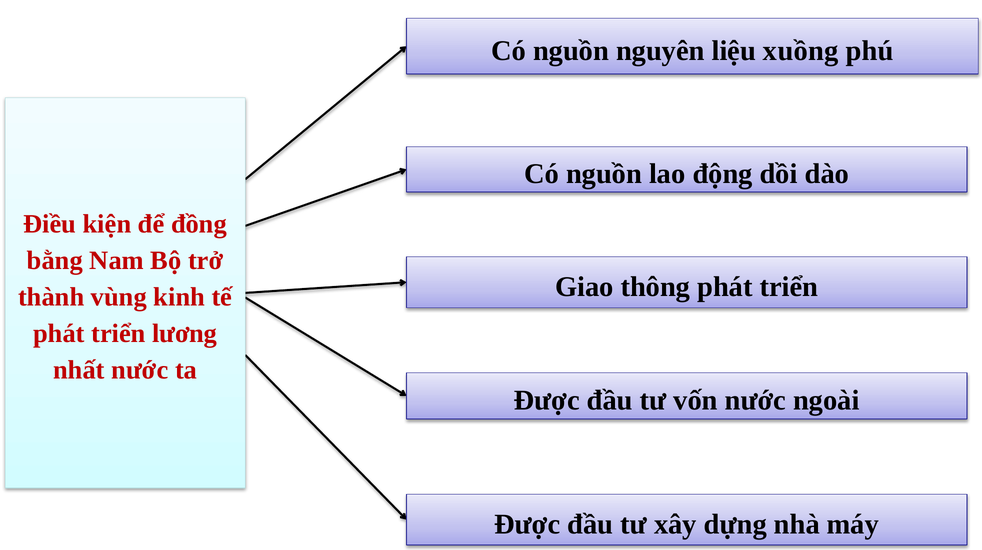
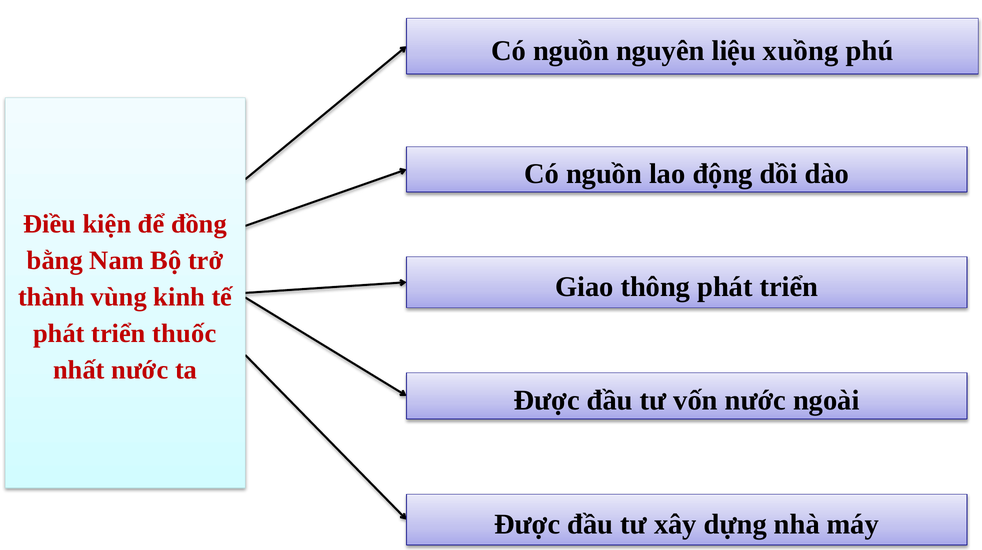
lương: lương -> thuốc (185, 333)
